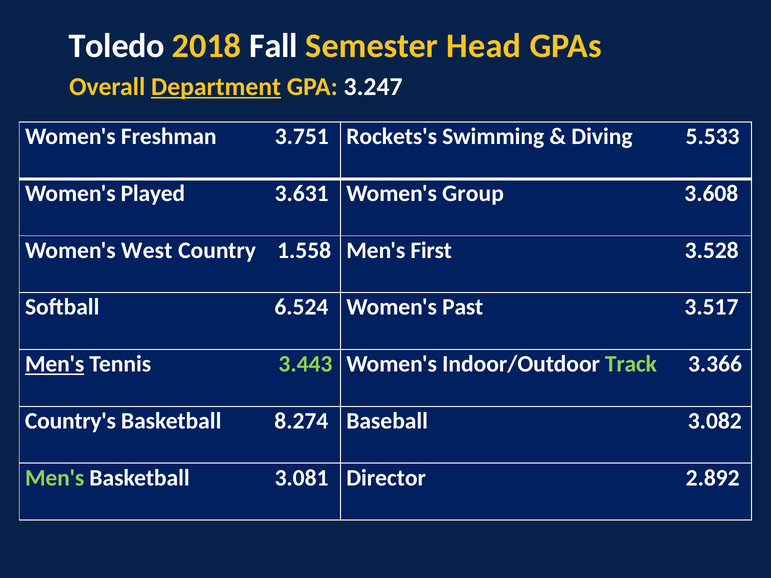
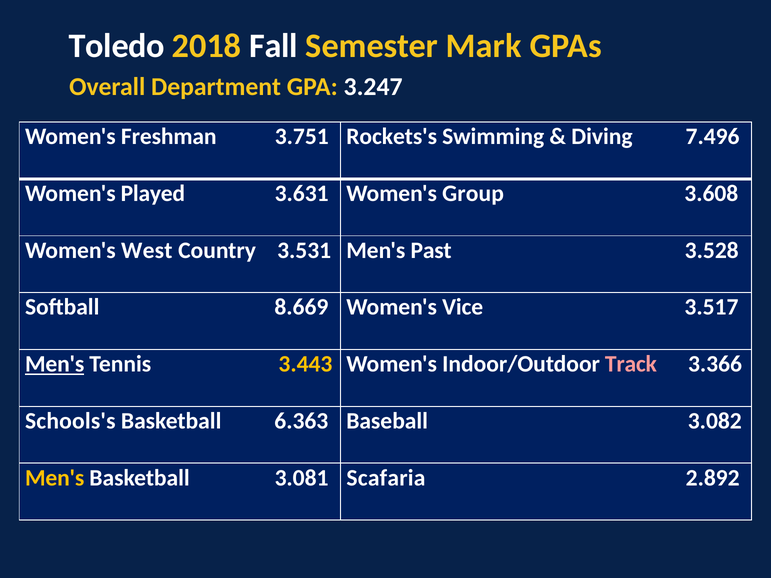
Head: Head -> Mark (484, 46)
Department underline: present -> none (216, 87)
5.533: 5.533 -> 7.496 (713, 137)
1.558: 1.558 -> 3.531 (304, 250)
First: First -> Past (431, 250)
6.524: 6.524 -> 8.669 (301, 307)
Past: Past -> Vice (463, 307)
3.443 colour: light green -> yellow (305, 364)
Track colour: light green -> pink (631, 364)
Country's: Country's -> Schools's (70, 421)
8.274: 8.274 -> 6.363 (301, 421)
Men's colour: light green -> yellow (55, 478)
Director: Director -> Scafaria (386, 478)
